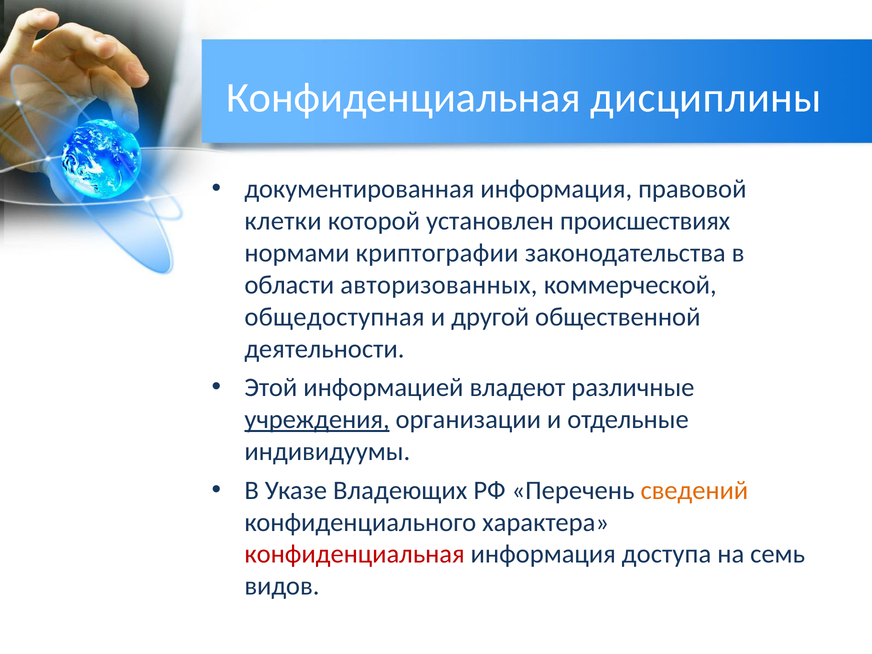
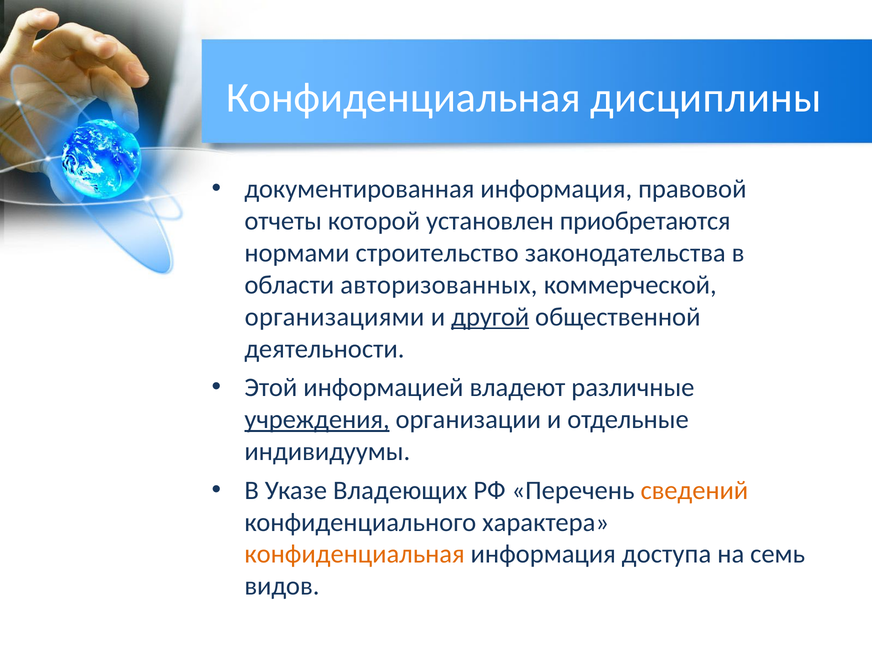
клетки: клетки -> отчеты (283, 221)
происшествиях: происшествиях -> приобретаются (645, 221)
криптографии: криптографии -> строительство (437, 253)
общедоступная: общедоступная -> организациями (335, 317)
другой underline: none -> present (490, 317)
конфиденциальная colour: red -> orange (355, 554)
